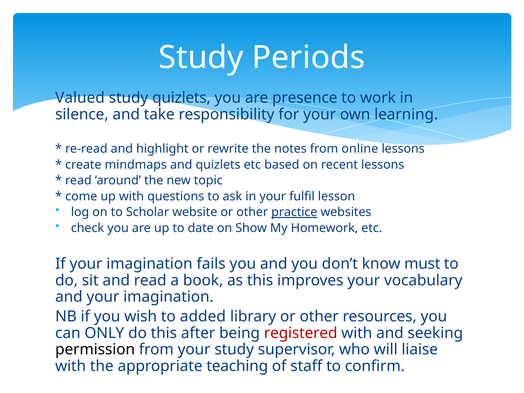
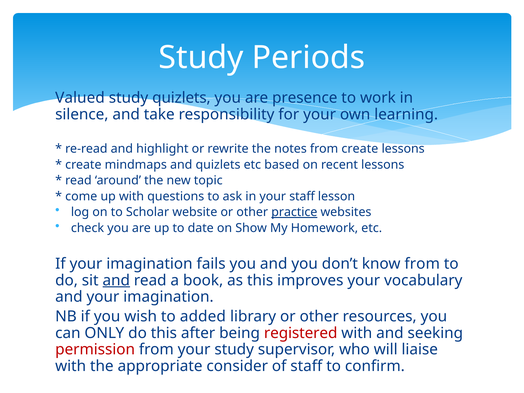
from online: online -> create (360, 149)
your fulfil: fulfil -> staff (302, 196)
know must: must -> from (422, 264)
and underline: none -> present (116, 280)
permission colour: black -> red (95, 349)
teaching: teaching -> consider (237, 366)
